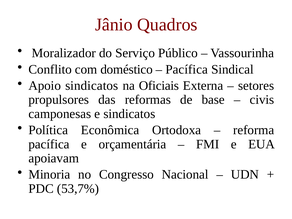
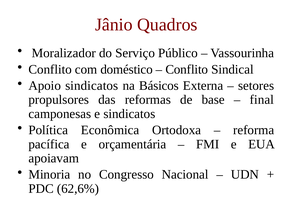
Pacífica: Pacífica -> Conflito (187, 69)
Oficiais: Oficiais -> Básicos (159, 86)
civis: civis -> final (262, 100)
53,7%: 53,7% -> 62,6% (78, 189)
